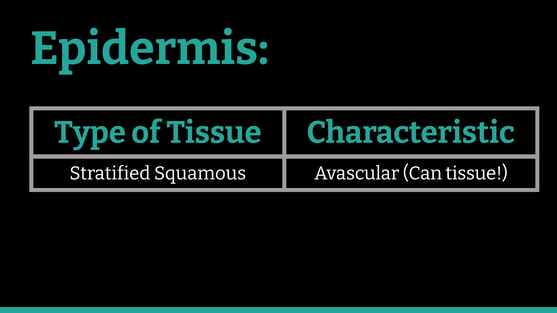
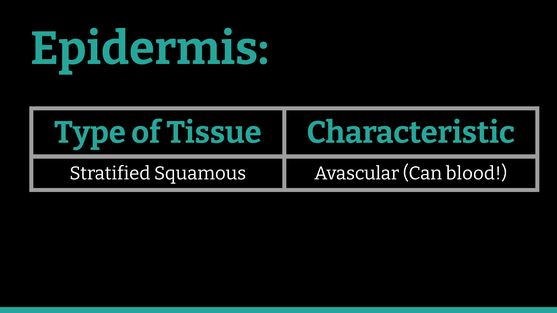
Can tissue: tissue -> blood (476, 173)
